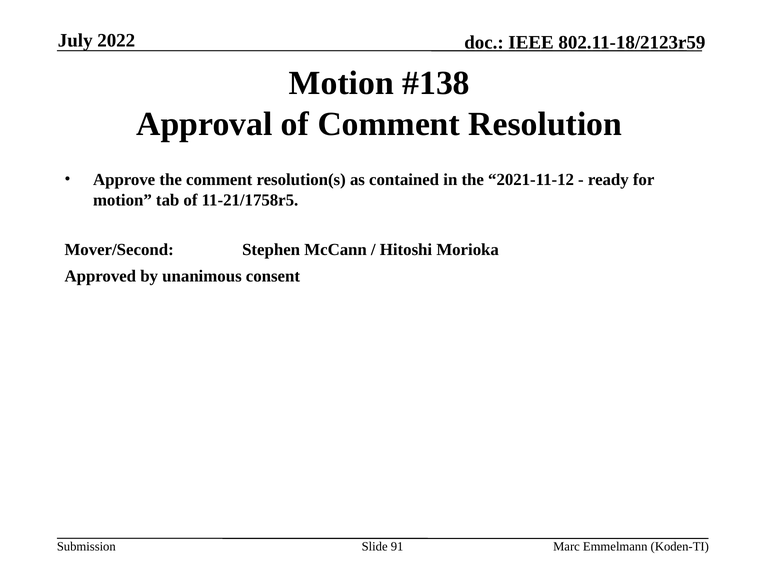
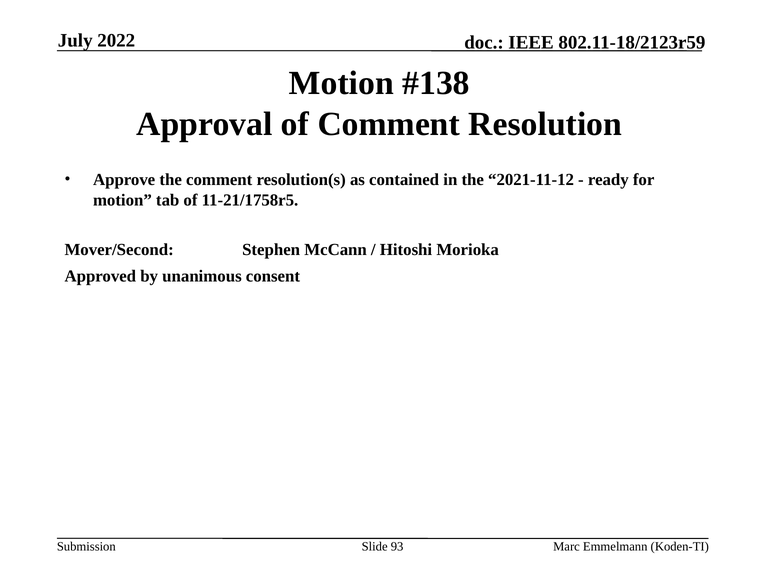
91: 91 -> 93 (397, 546)
